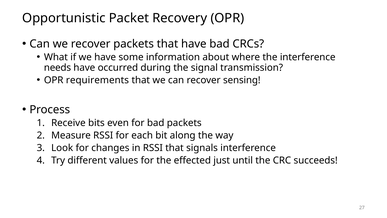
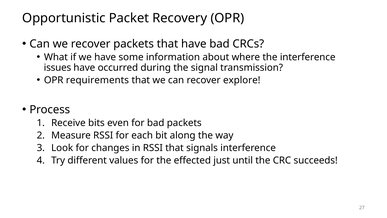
needs: needs -> issues (57, 68)
sensing: sensing -> explore (242, 80)
